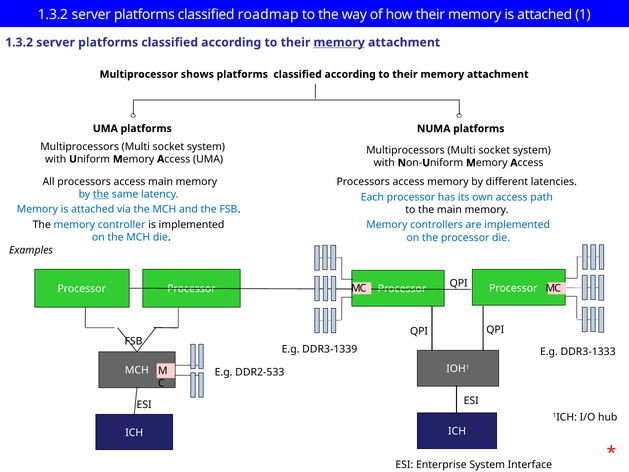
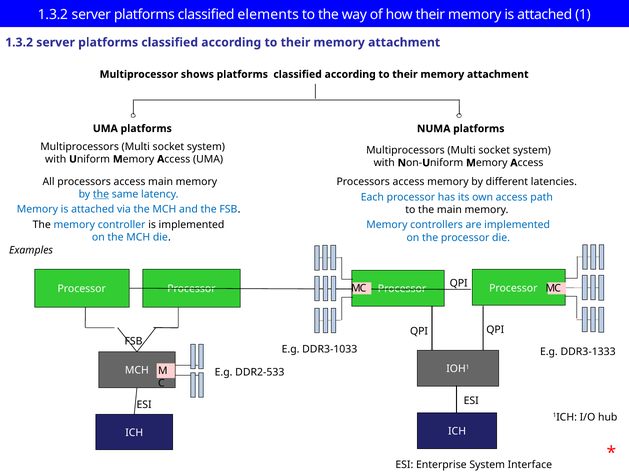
roadmap: roadmap -> elements (268, 15)
memory underline: present -> none (339, 42)
DDR3-1339: DDR3-1339 -> DDR3-1033 (330, 349)
